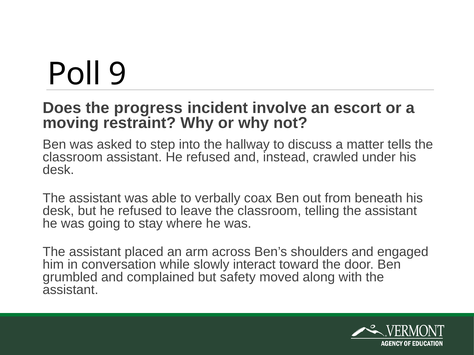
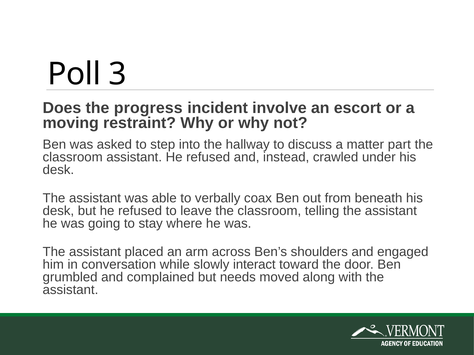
9: 9 -> 3 (117, 74)
tells: tells -> part (399, 145)
safety: safety -> needs (238, 277)
